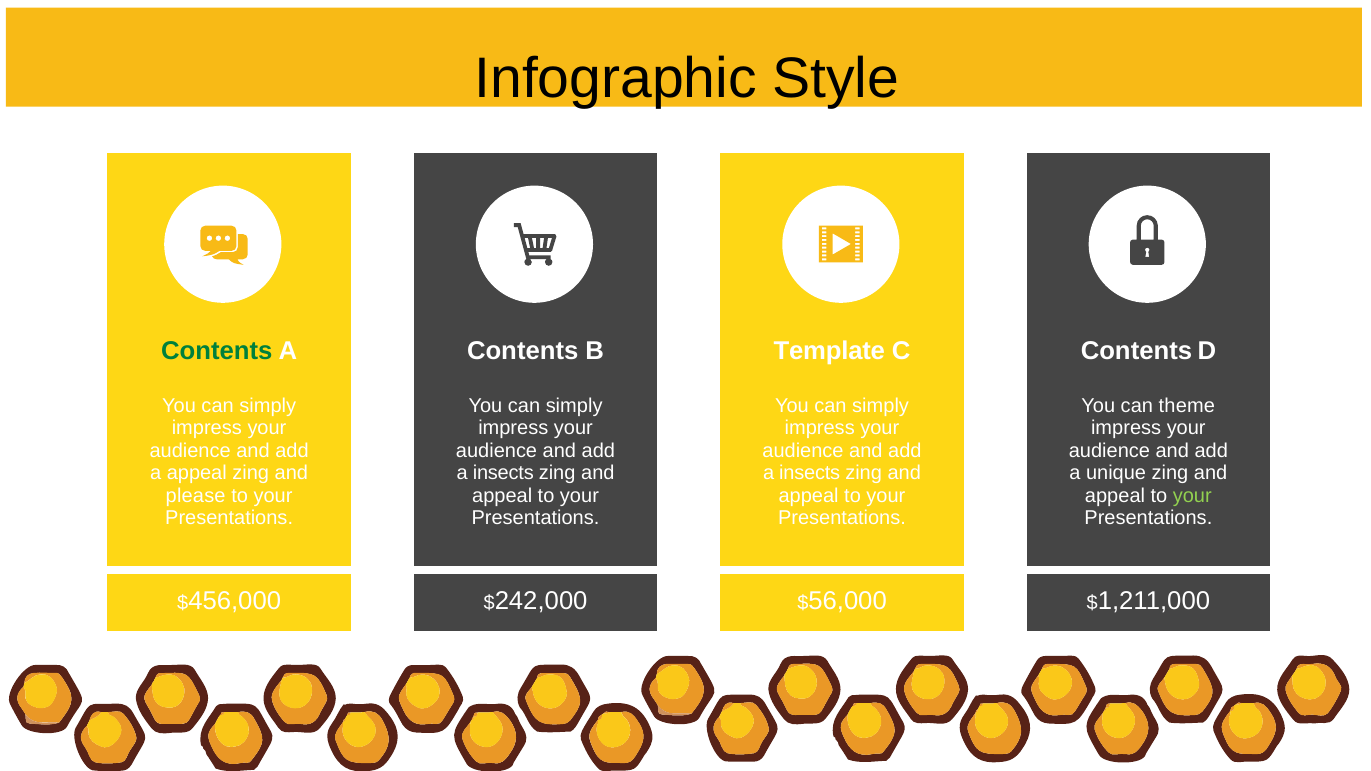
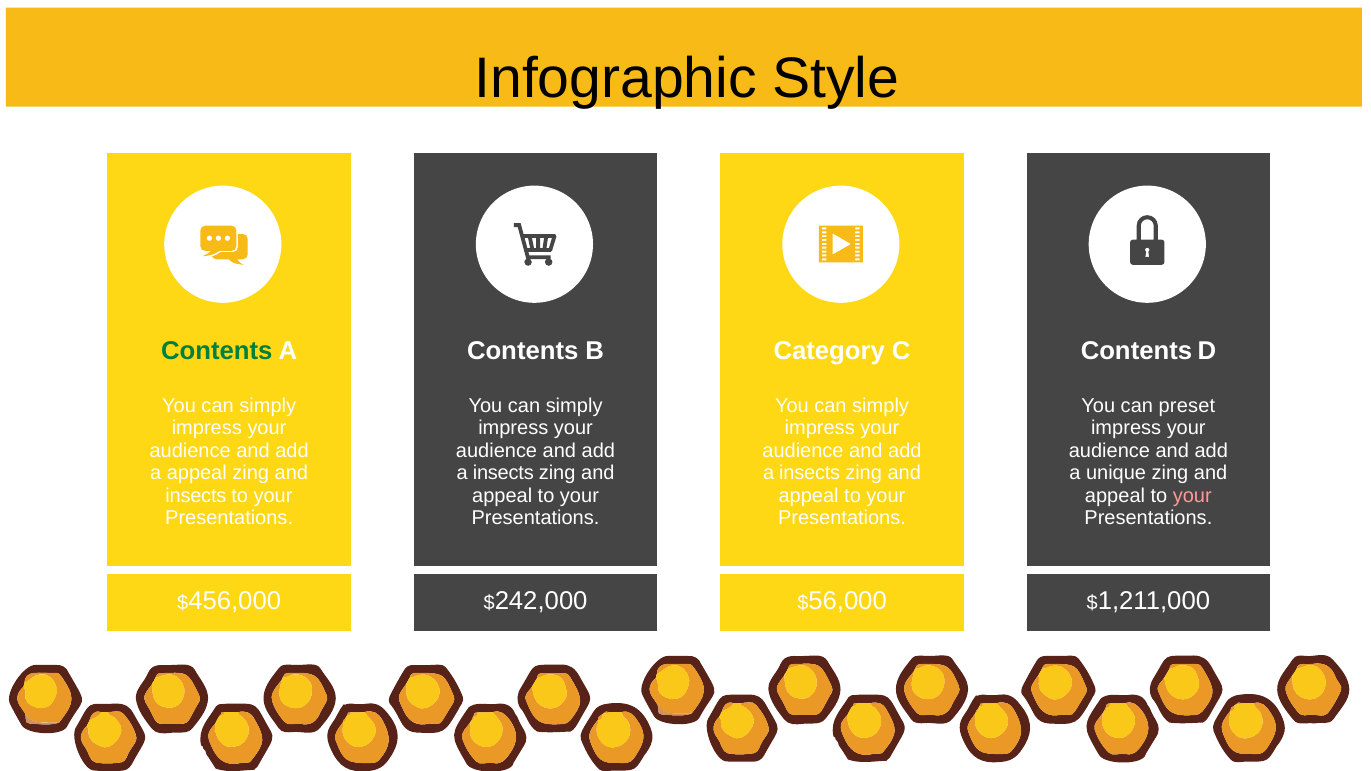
Template: Template -> Category (829, 351)
theme: theme -> preset (1187, 406)
please: please -> insects (196, 496)
your colour: light green -> pink (1192, 496)
